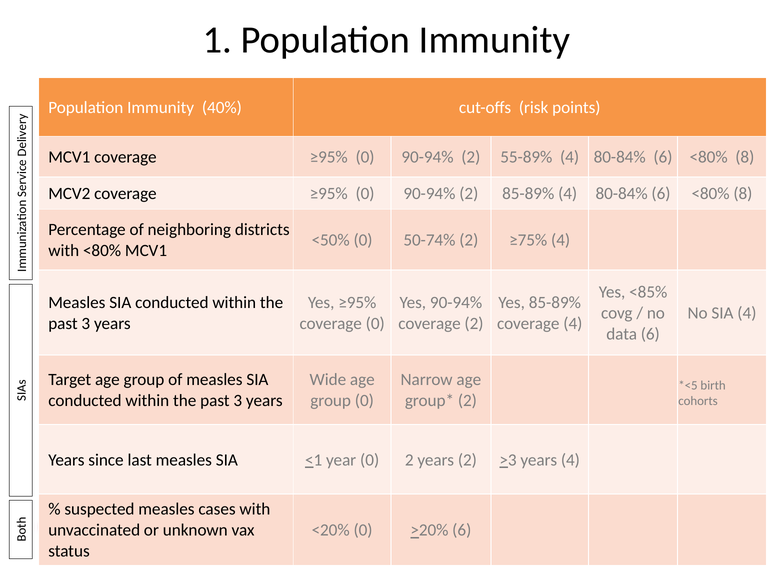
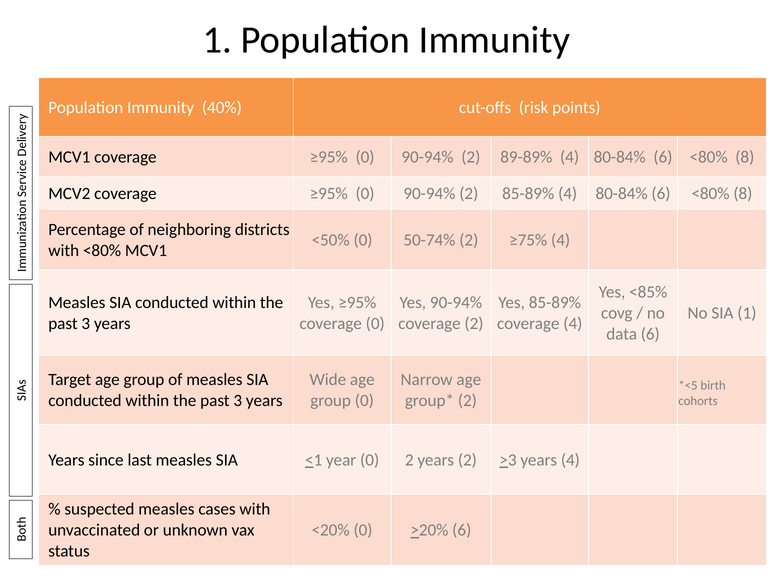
55-89%: 55-89% -> 89-89% (526, 157)
SIA 4: 4 -> 1 (747, 313)
